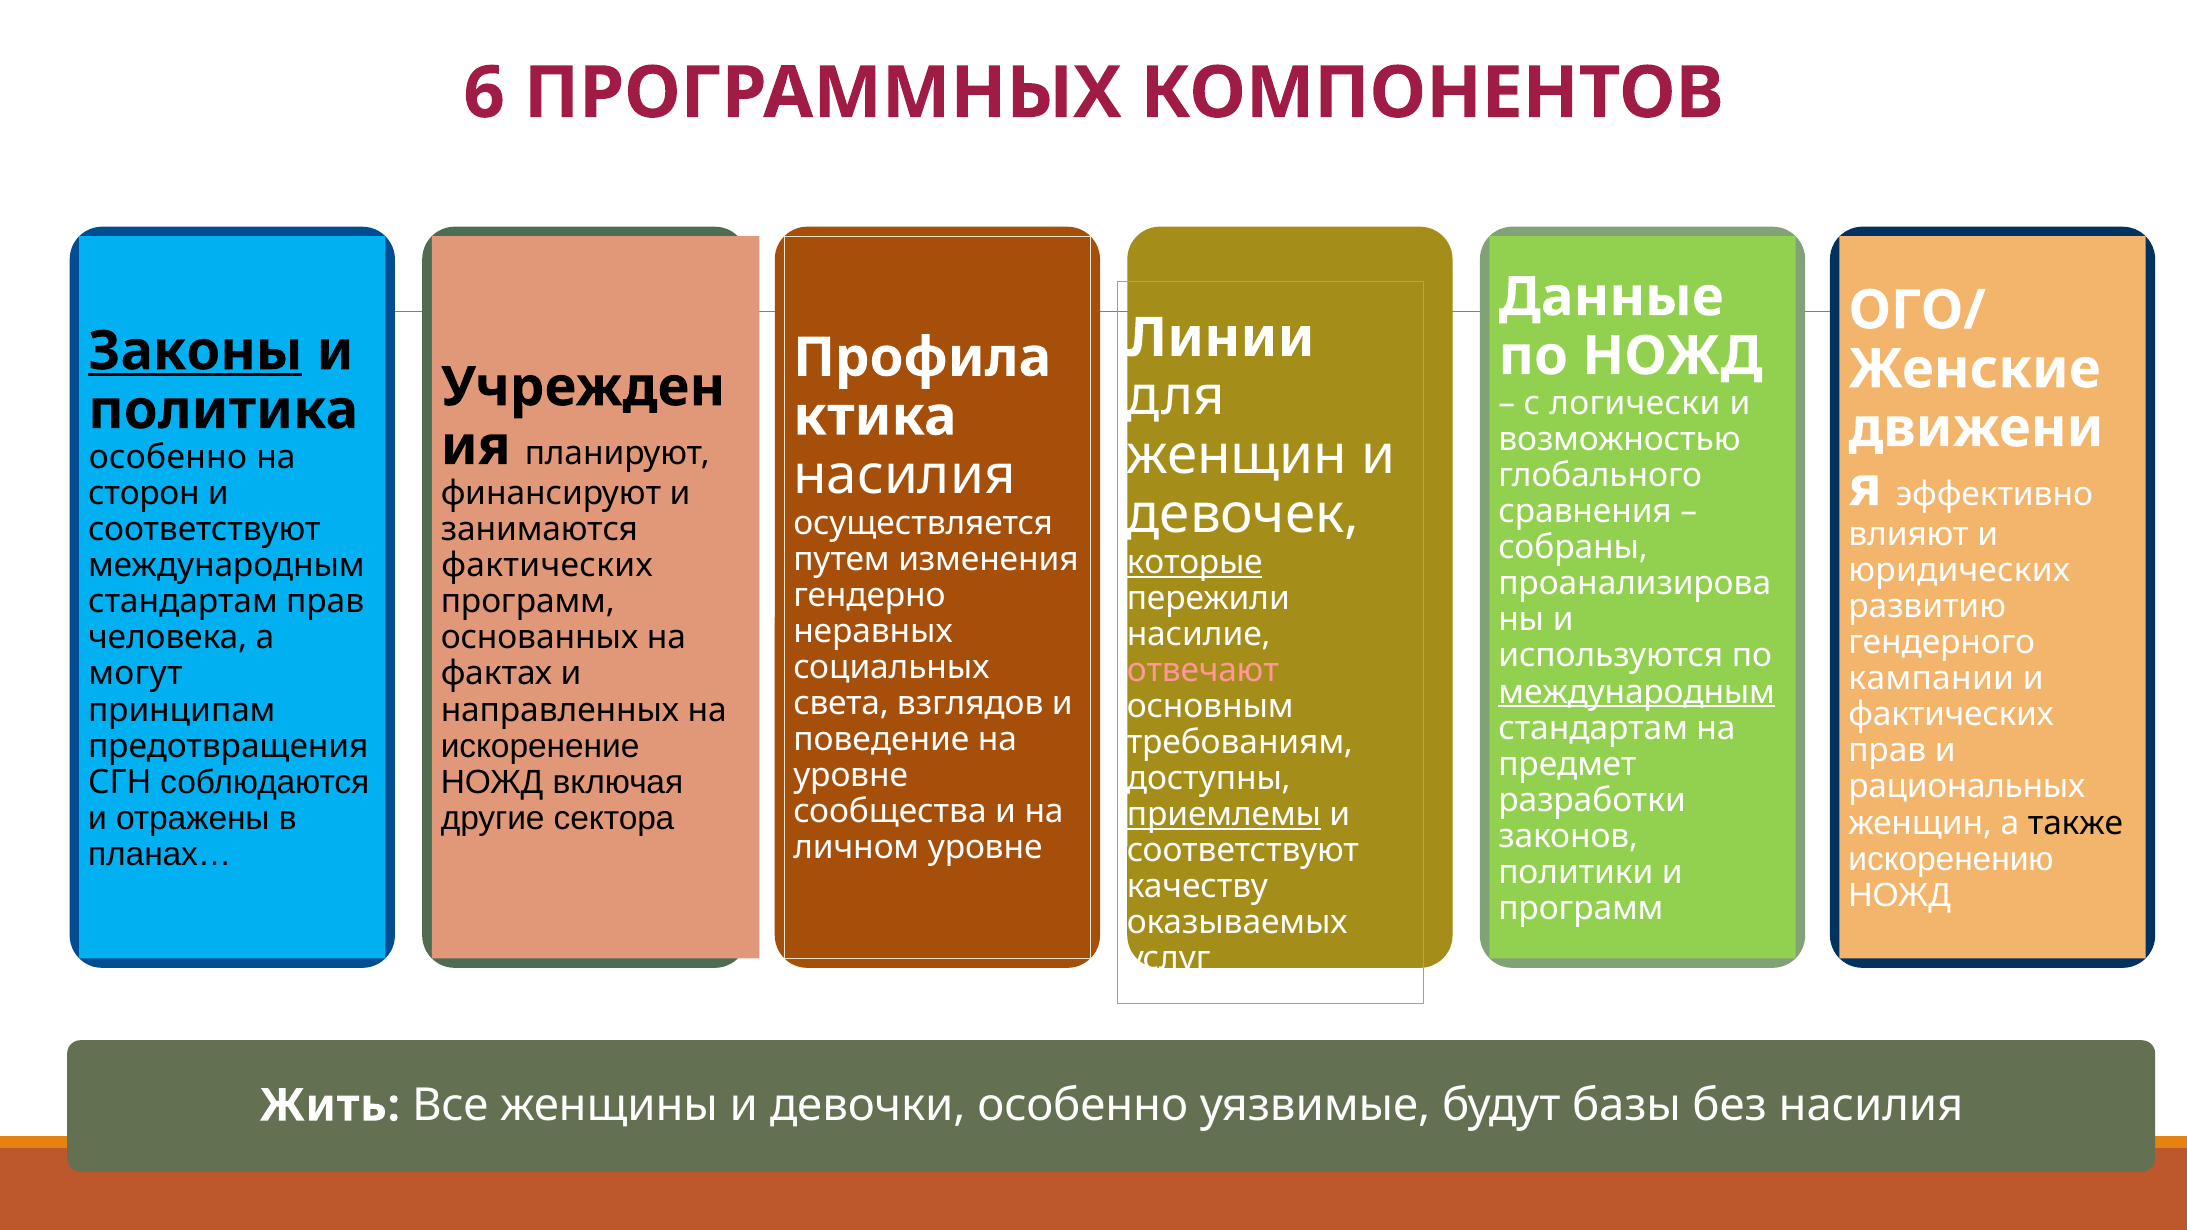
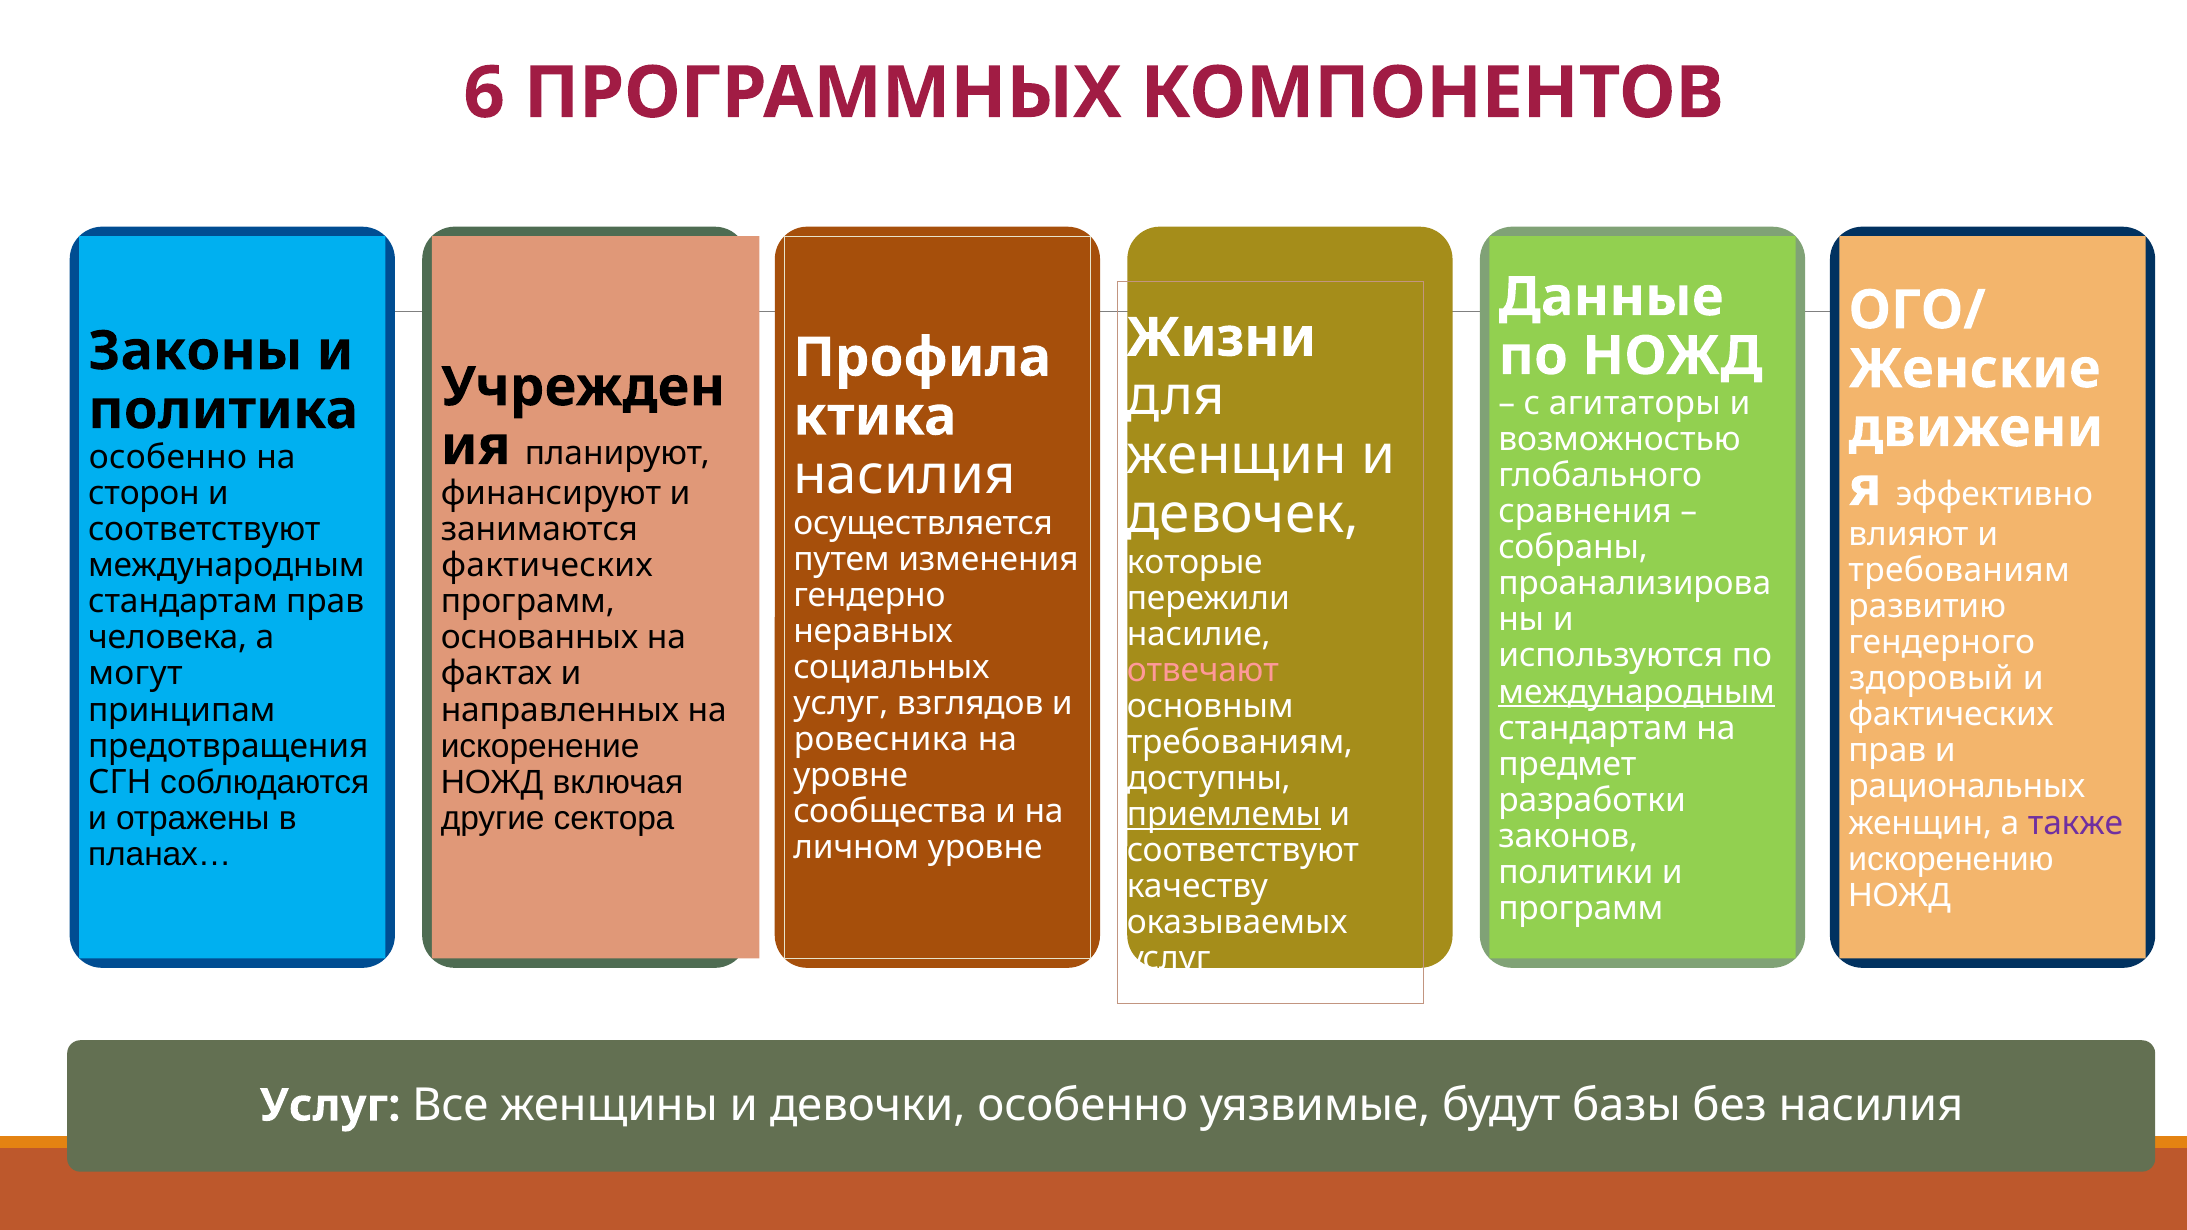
Линии: Линии -> Жизни (1221, 338)
Законы underline: present -> none (195, 351)
логически: логически -> агитаторы (1635, 404)
которые underline: present -> none (1195, 562)
юридических: юридических -> требованиям (1959, 571)
кампании: кампании -> здоровый (1931, 679)
света: света -> услуг (841, 703)
поведение: поведение -> ровесника (881, 740)
также colour: black -> purple (2075, 823)
Жить: Жить -> Услуг (330, 1106)
